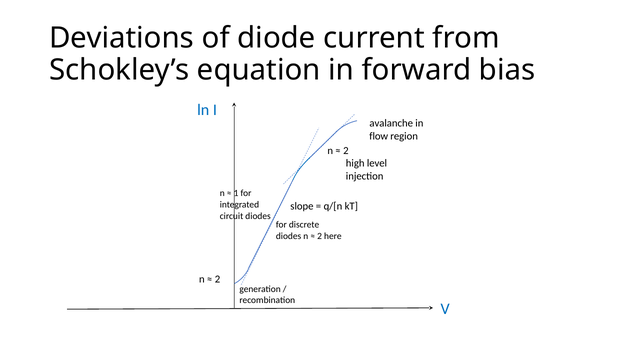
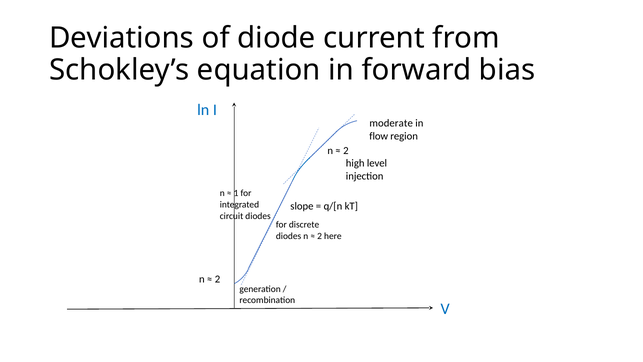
avalanche: avalanche -> moderate (391, 123)
